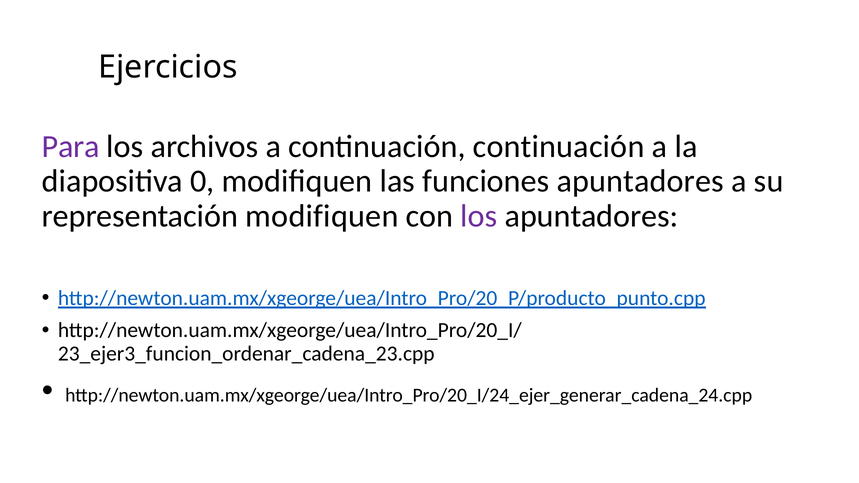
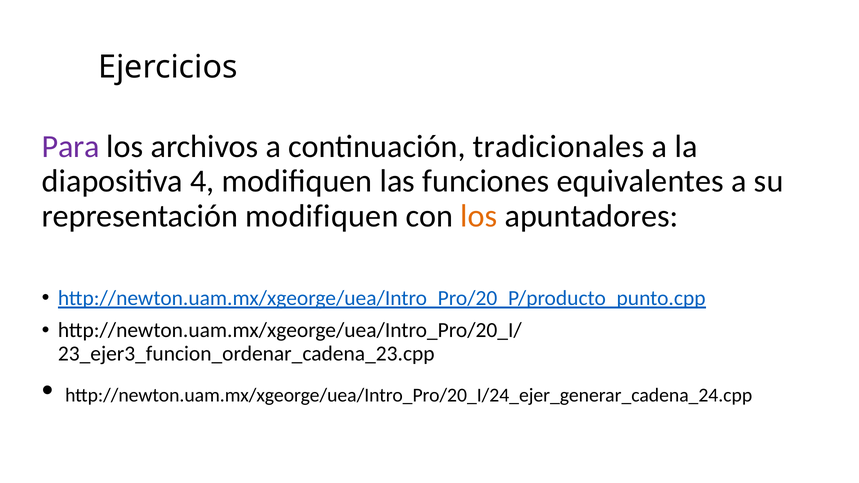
continuación continuación: continuación -> tradicionales (559, 147)
0: 0 -> 4 (202, 181)
funciones apuntadores: apuntadores -> equivalentes (640, 181)
los colour: purple -> orange (479, 216)
